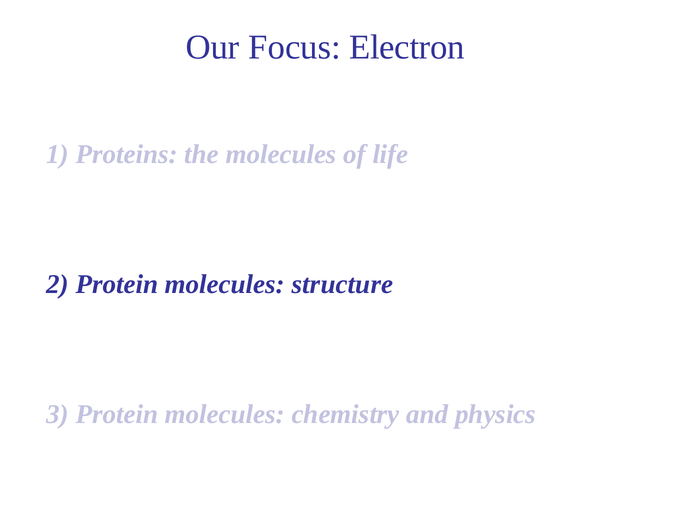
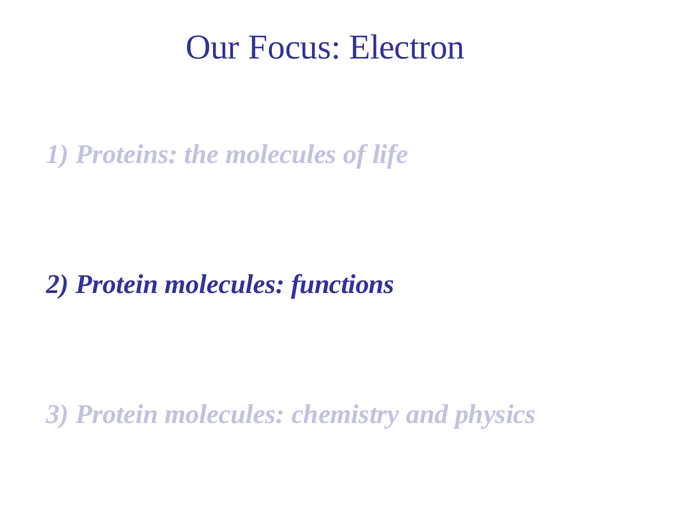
structure: structure -> functions (343, 284)
